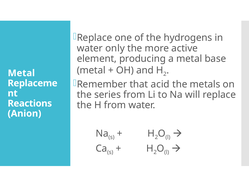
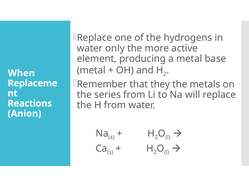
Metal: Metal -> When (21, 73)
acid: acid -> they (160, 84)
